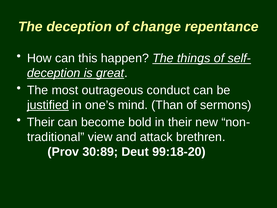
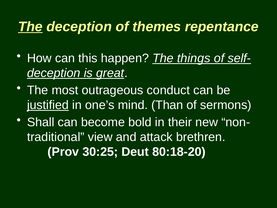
The underline: none -> present (30, 27)
change: change -> themes (157, 27)
Their: Their -> Shall (41, 122)
30:89: 30:89 -> 30:25 (100, 152)
99:18-20: 99:18-20 -> 80:18-20 (179, 152)
